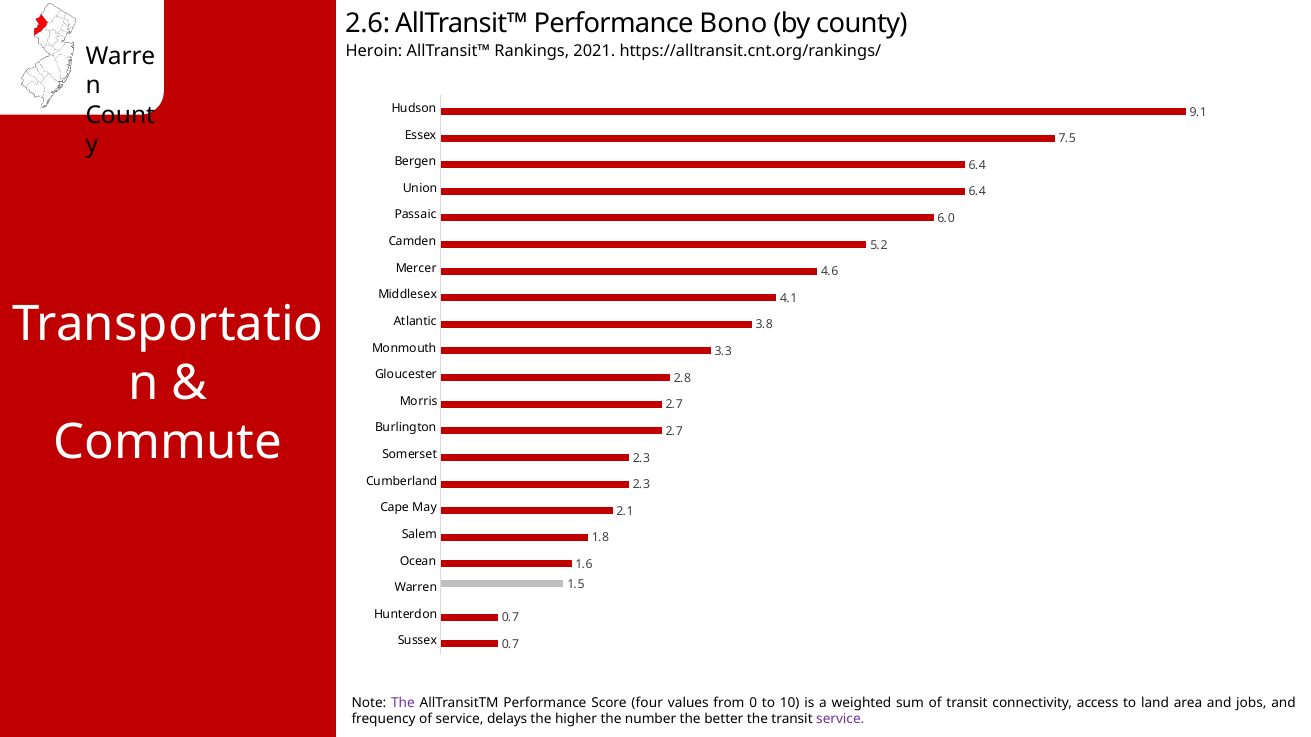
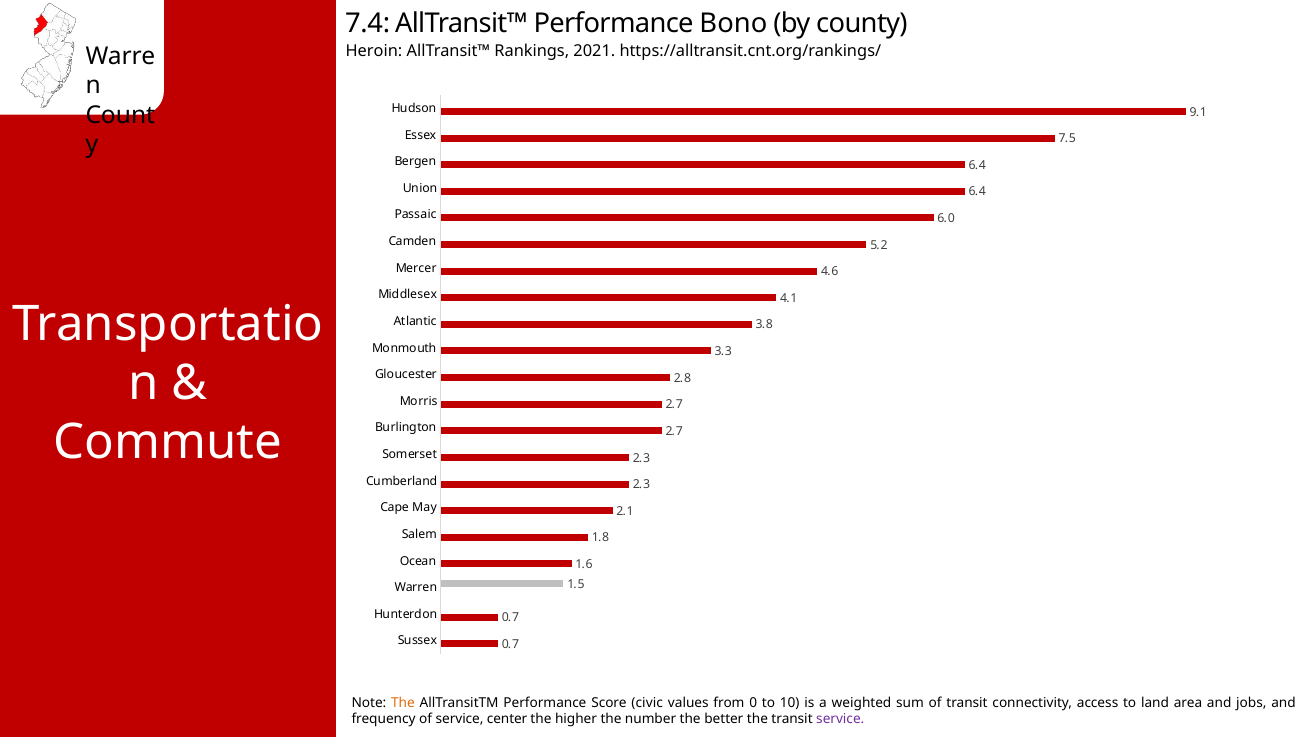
2.6: 2.6 -> 7.4 (368, 23)
The colour: purple -> orange (403, 703)
four: four -> civic (647, 703)
delays: delays -> center (507, 720)
